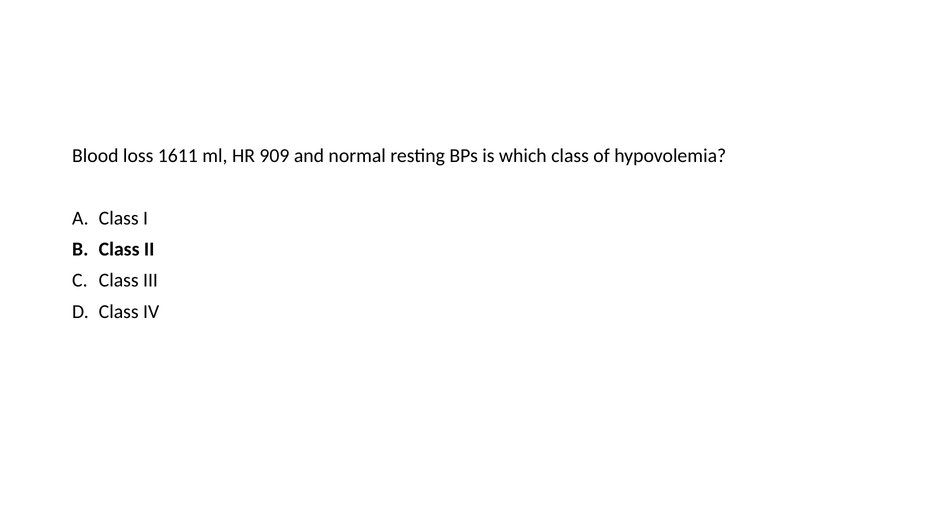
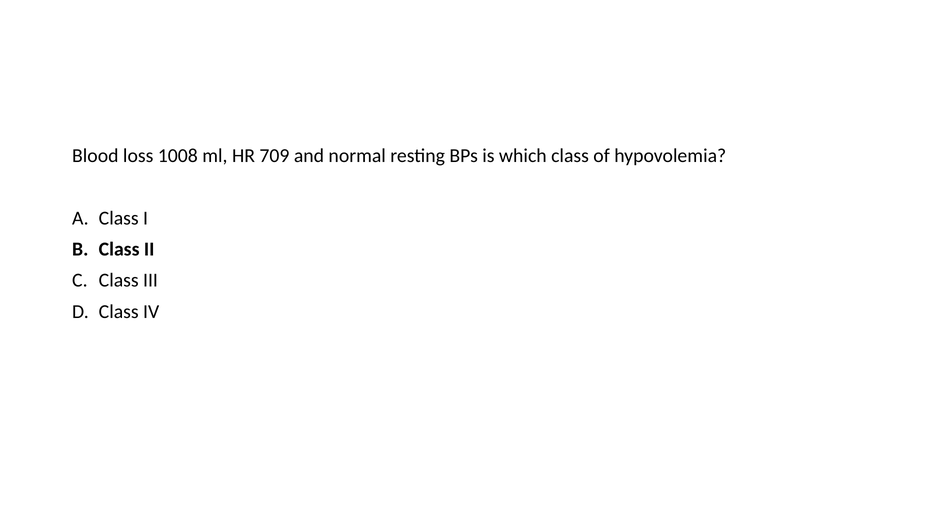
1611: 1611 -> 1008 (178, 156)
909: 909 -> 709 (274, 156)
